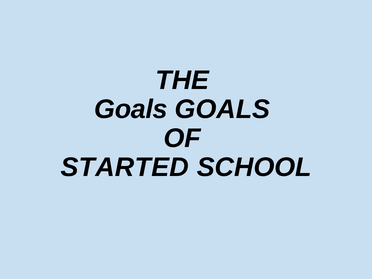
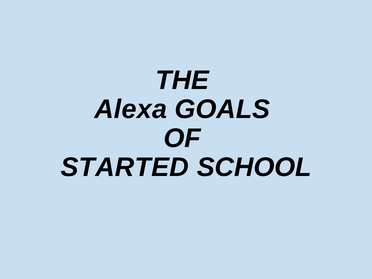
Goals: Goals -> Alexa (131, 109)
